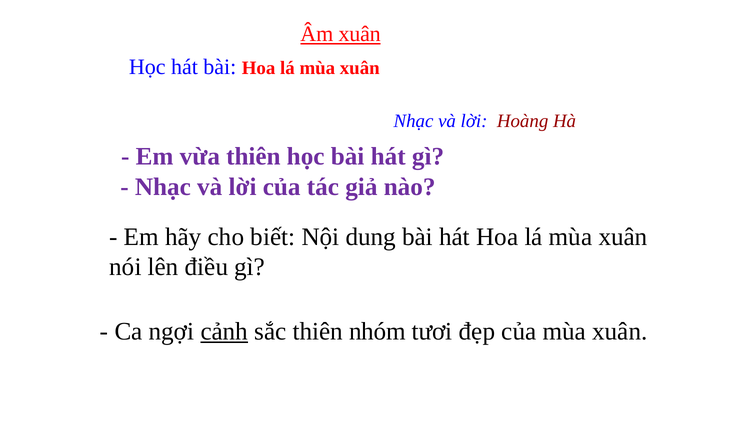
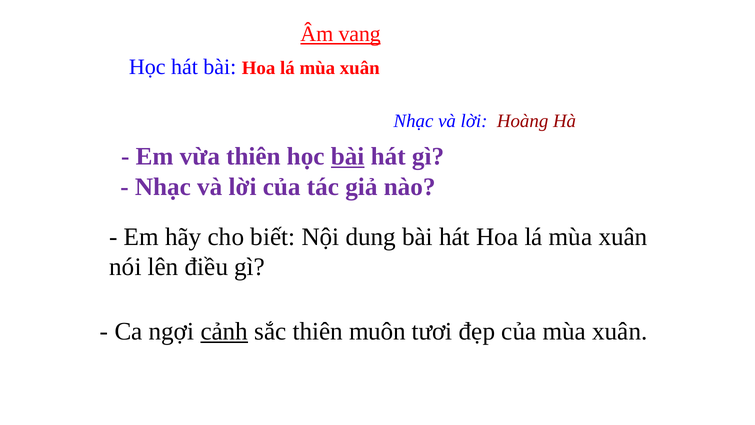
Âm xuân: xuân -> vang (360, 34)
bài underline: none -> present (348, 156)
nhóm: nhóm -> muôn (377, 331)
